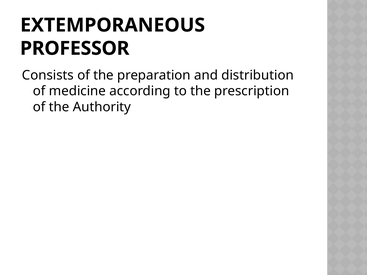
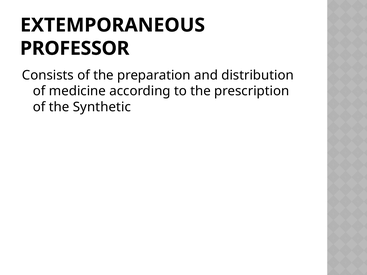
Authority: Authority -> Synthetic (102, 107)
